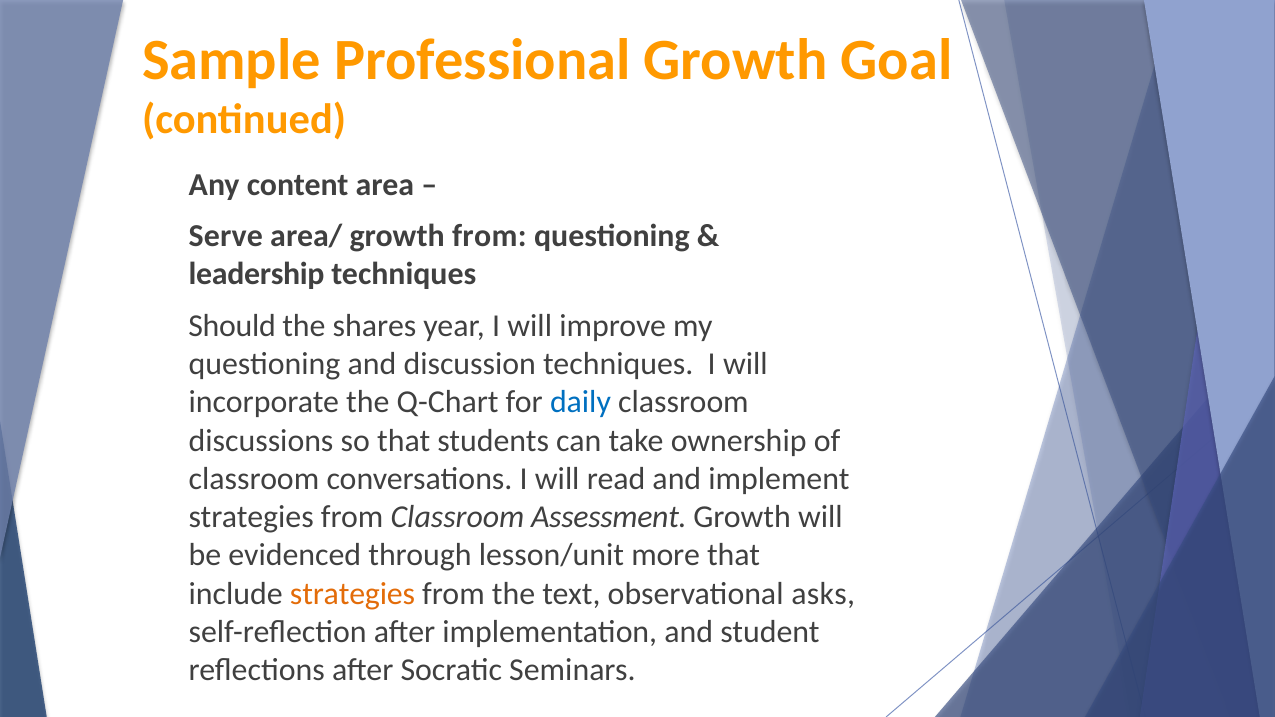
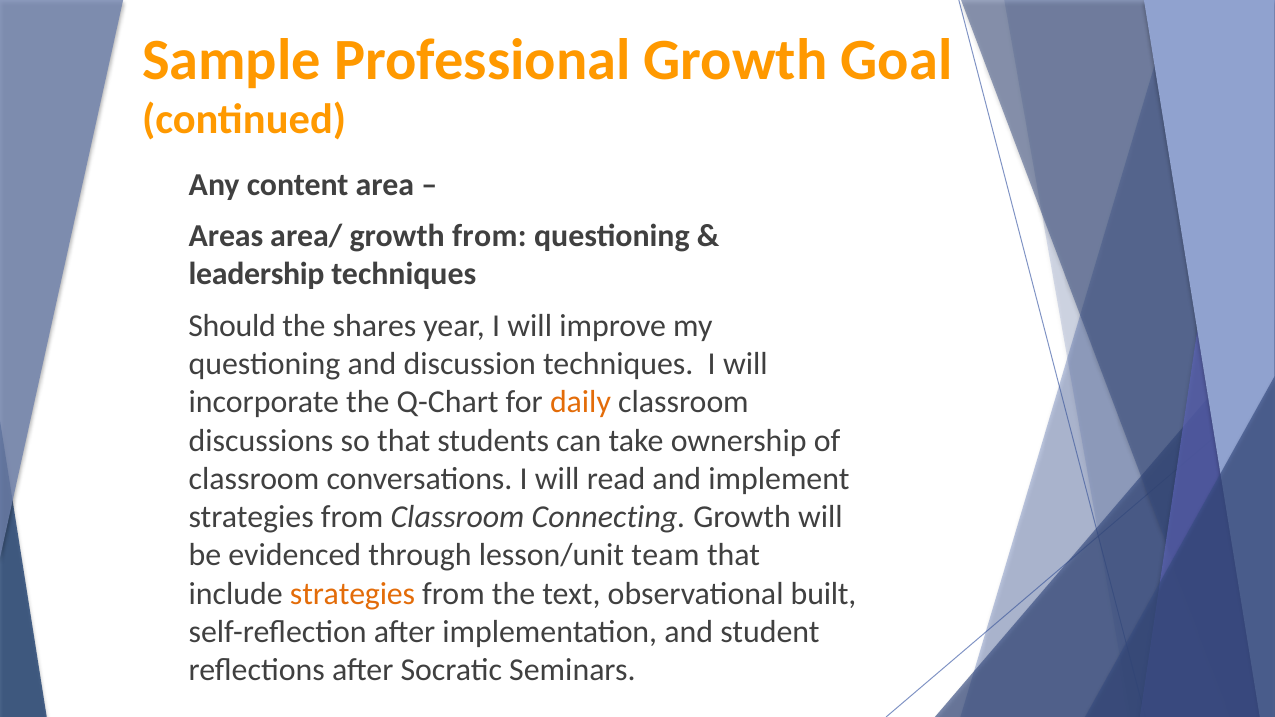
Serve: Serve -> Areas (226, 236)
daily colour: blue -> orange (580, 403)
Assessment: Assessment -> Connecting (609, 517)
more: more -> team (665, 556)
asks: asks -> built (824, 594)
